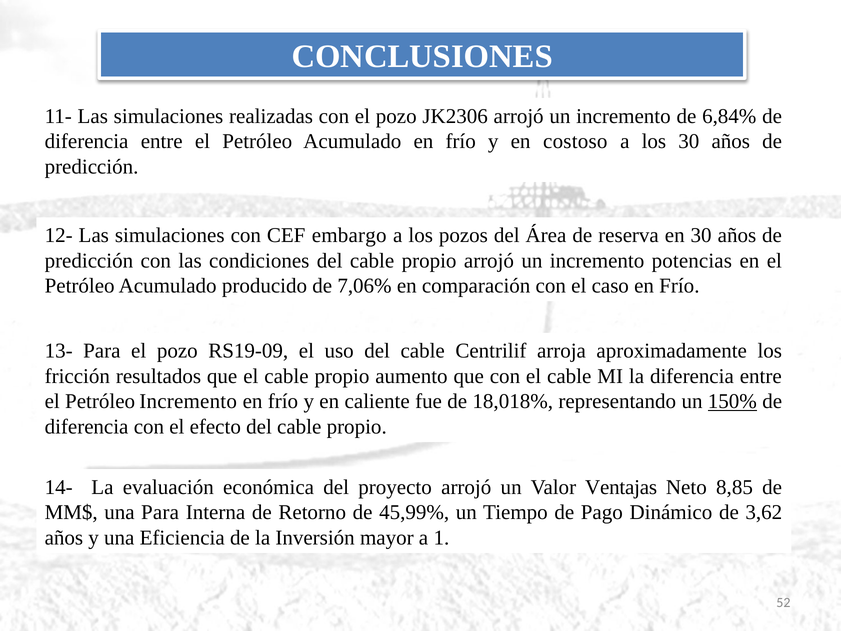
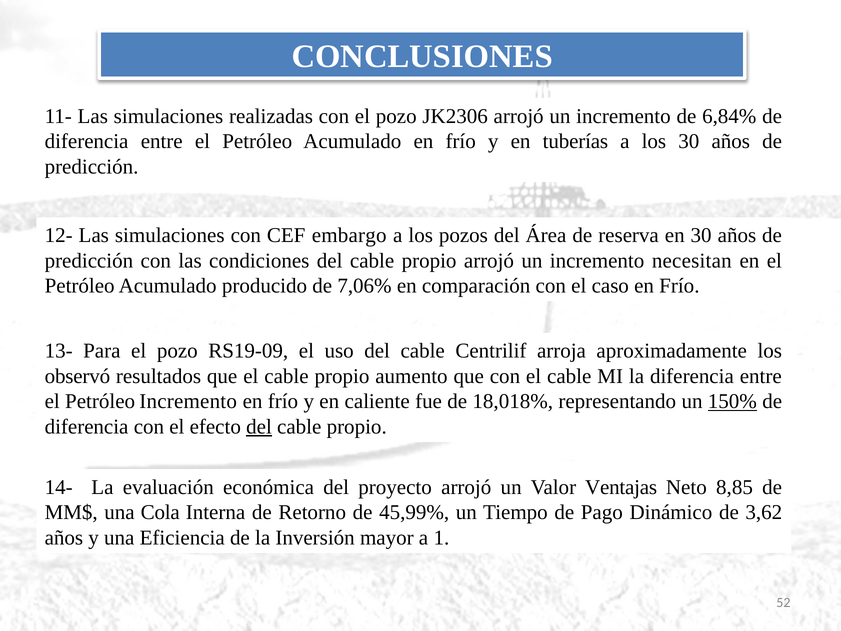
costoso: costoso -> tuberías (575, 141)
potencias: potencias -> necesitan (692, 261)
fricción: fricción -> observó (77, 376)
del underline: none -> present (259, 427)
una Para: Para -> Cola (160, 512)
